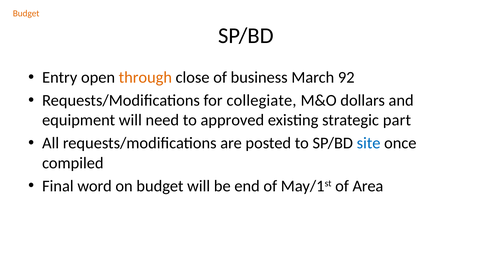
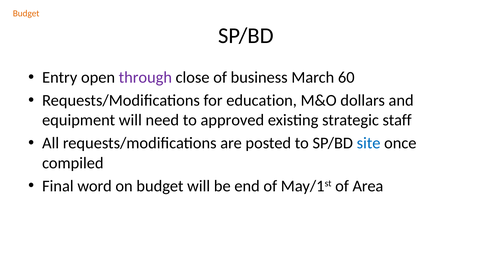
through colour: orange -> purple (145, 77)
92: 92 -> 60 (346, 77)
collegiate: collegiate -> education (262, 100)
part: part -> staff (397, 120)
